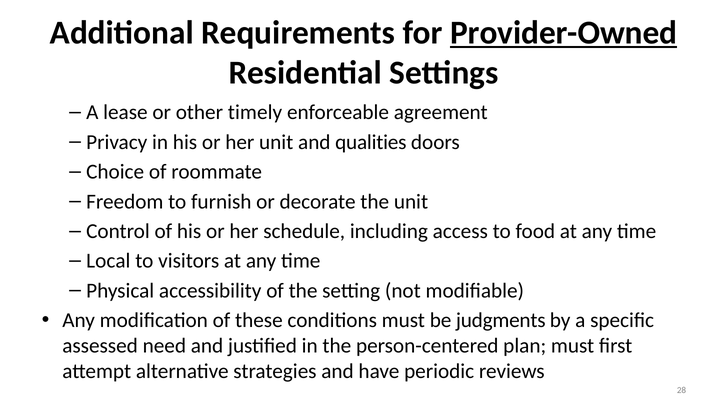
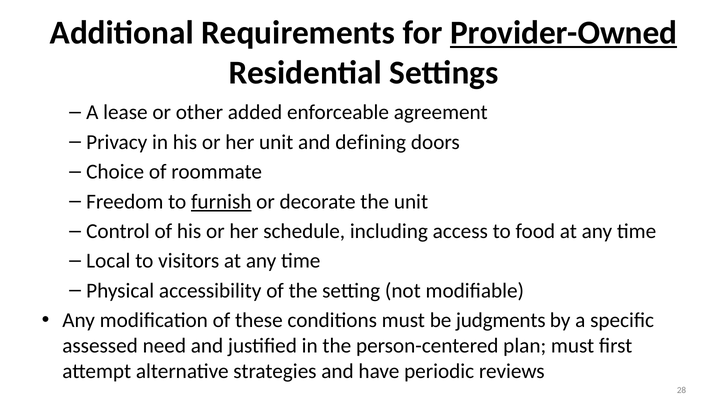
timely: timely -> added (255, 113)
qualities: qualities -> defining (371, 142)
furnish underline: none -> present (221, 202)
